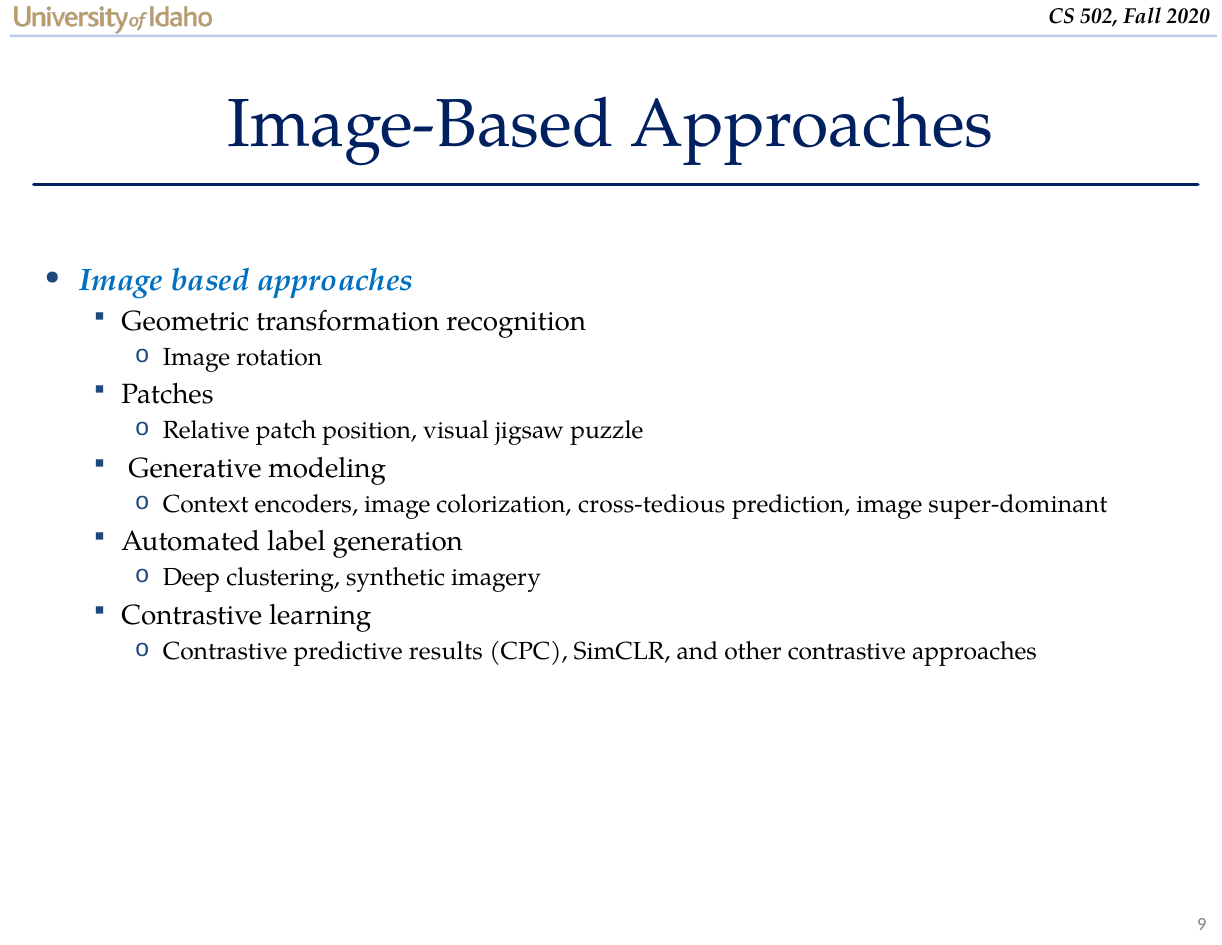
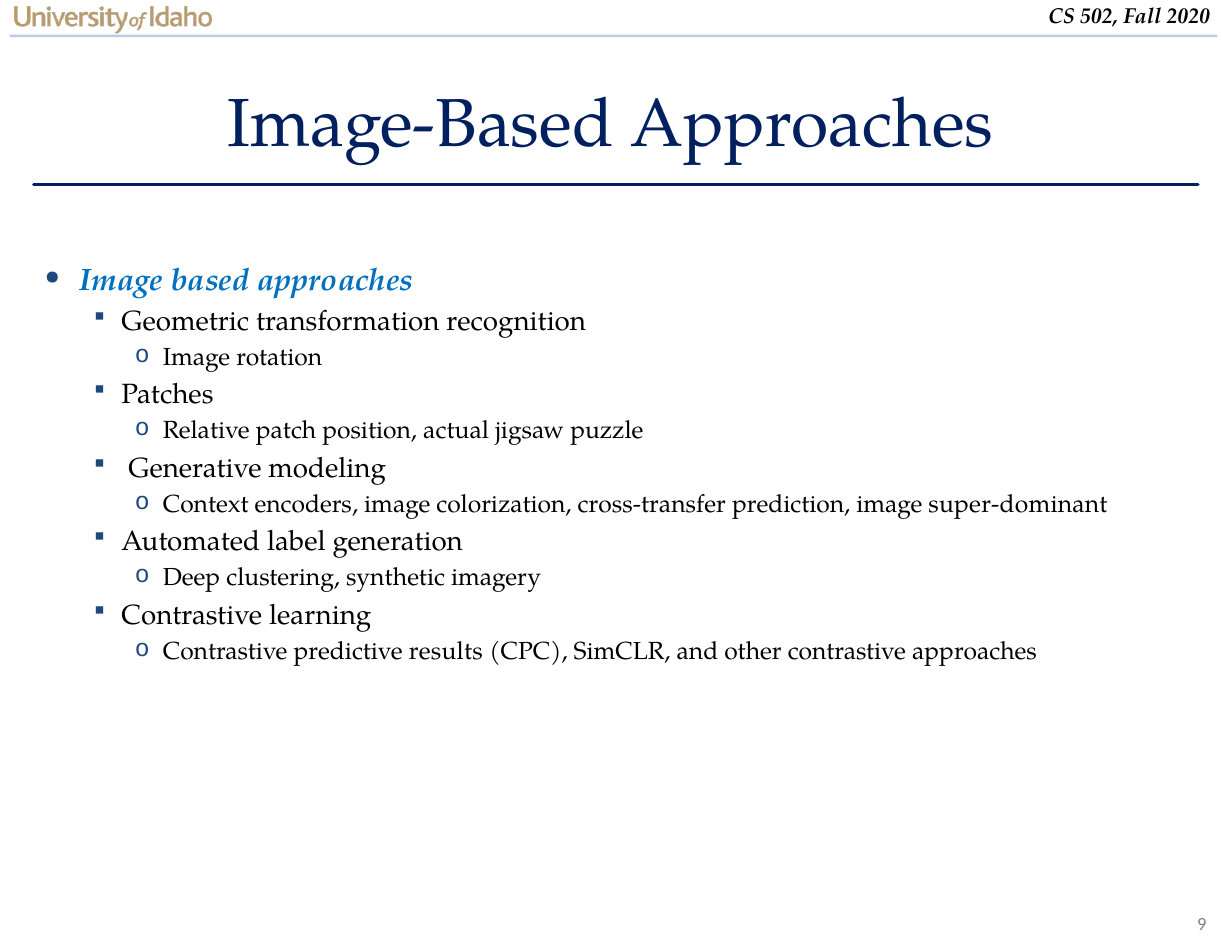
visual: visual -> actual (456, 430)
cross-tedious: cross-tedious -> cross-transfer (652, 504)
